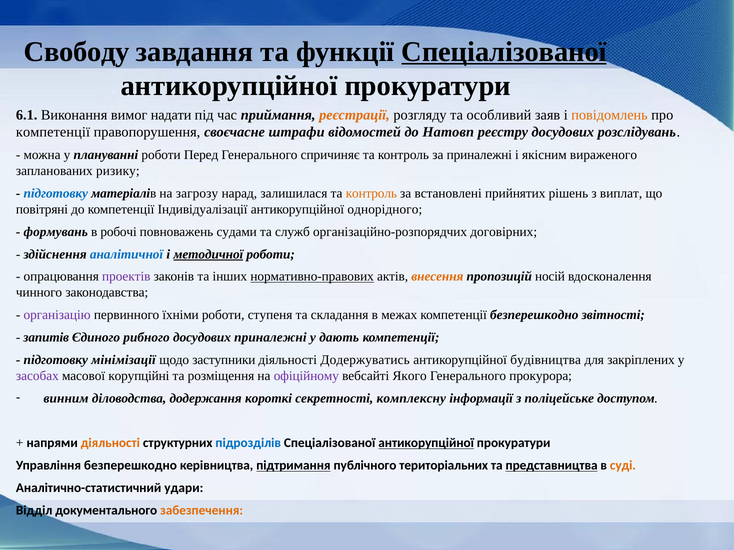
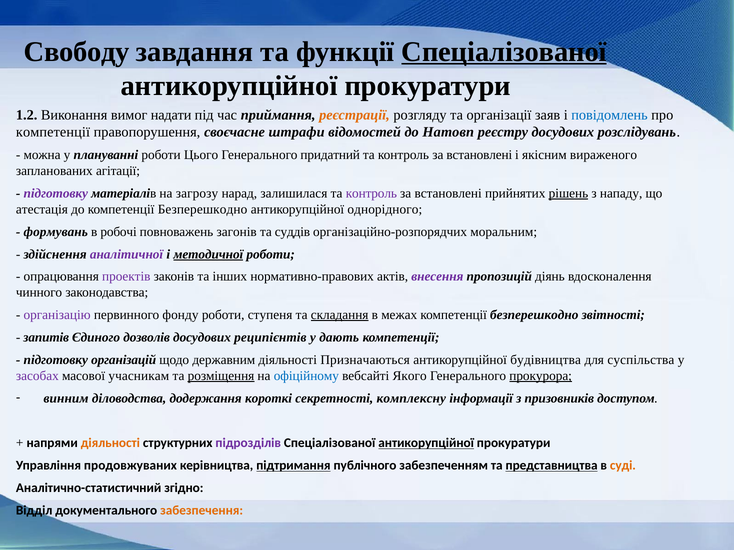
6.1: 6.1 -> 1.2 (27, 115)
особливий: особливий -> організації (499, 115)
повідомлень colour: orange -> blue (610, 115)
Перед: Перед -> Цього (201, 155)
спричиняє: спричиняє -> придатний (330, 155)
приналежні: приналежні -> встановлені (479, 155)
ризику: ризику -> агітації (118, 171)
підготовку colour: blue -> purple (56, 194)
контроль colour: orange -> purple (371, 194)
рішень underline: none -> present (568, 194)
виплат: виплат -> нападу (621, 194)
повітряні: повітряні -> атестація (42, 209)
до компетенції Індивідуалізації: Індивідуалізації -> Безперешкодно (203, 209)
судами: судами -> загонів (237, 232)
служб: служб -> суддів (292, 232)
договірних: договірних -> моральним (504, 232)
аналітичної colour: blue -> purple (127, 254)
нормативно-правових underline: present -> none (312, 277)
внесення colour: orange -> purple (437, 277)
носій: носій -> діянь (550, 277)
їхніми: їхніми -> фонду (180, 315)
складання underline: none -> present (340, 315)
рибного: рибного -> дозволів (147, 338)
досудових приналежні: приналежні -> реципієнтів (270, 338)
мінімізації: мінімізації -> організацій (124, 360)
заступники: заступники -> державним (224, 360)
Додержуватись: Додержуватись -> Призначаються (365, 360)
закріплених: закріплених -> суспільства (641, 360)
корупційні: корупційні -> учасникам (139, 376)
розміщення underline: none -> present (221, 376)
офіційному colour: purple -> blue (306, 376)
прокурора underline: none -> present (541, 376)
поліцейське: поліцейське -> призовників (559, 399)
підрозділів colour: blue -> purple (248, 443)
Управління безперешкодно: безперешкодно -> продовжуваних (130, 466)
територіальних: територіальних -> забезпеченням (444, 466)
удари: удари -> згідно (184, 488)
